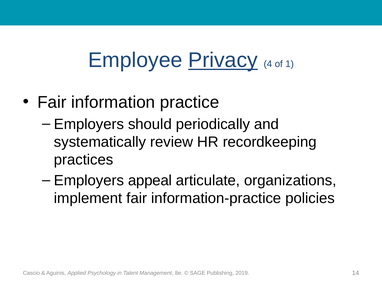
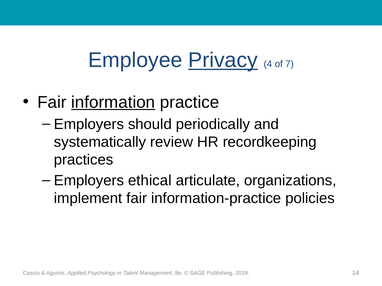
1: 1 -> 7 (290, 64)
information underline: none -> present (113, 102)
appeal: appeal -> ethical (150, 181)
